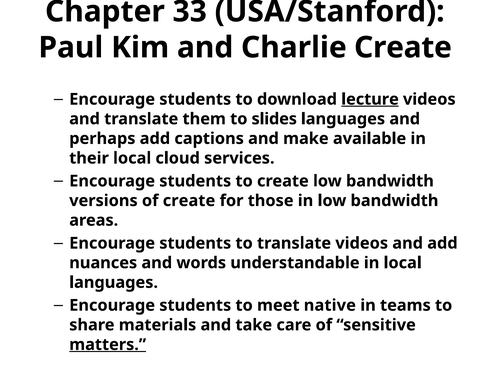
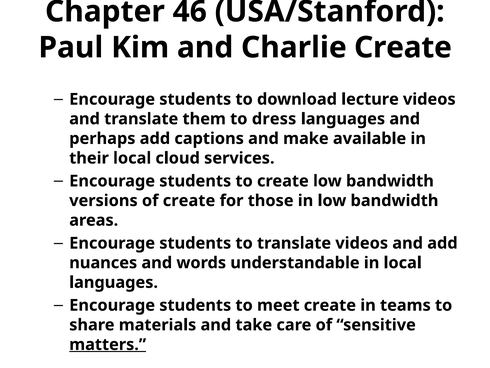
33: 33 -> 46 (190, 12)
lecture underline: present -> none (370, 99)
slides: slides -> dress (274, 119)
meet native: native -> create (330, 305)
